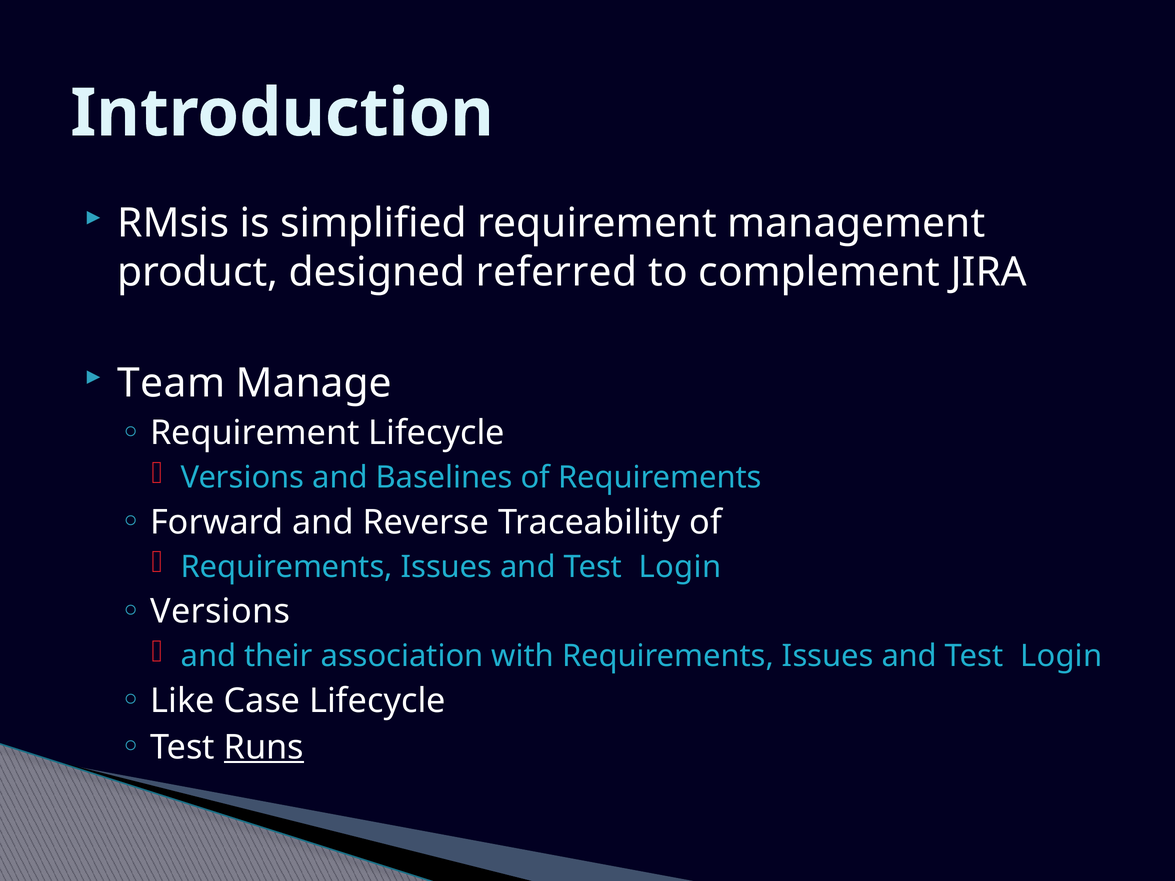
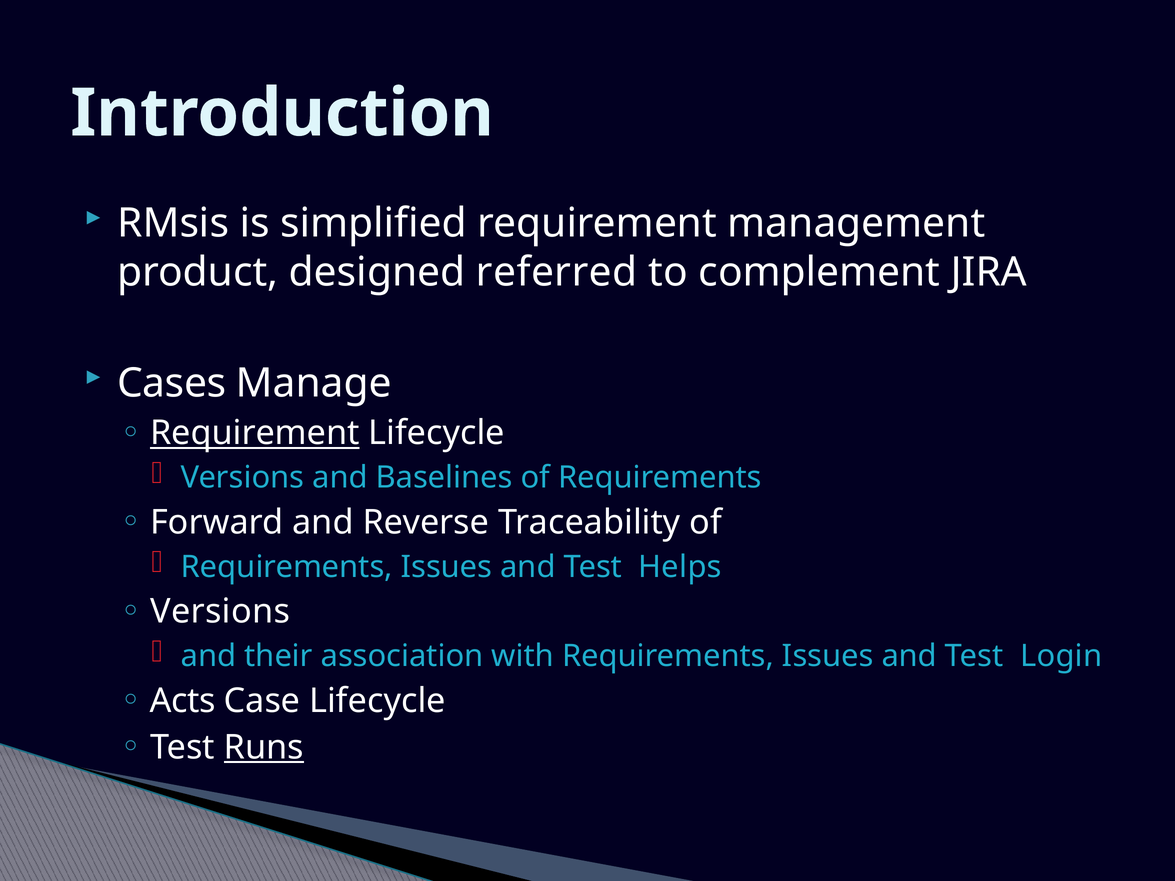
Team: Team -> Cases (172, 383)
Requirement underline: none -> present (255, 433)
Login: Login -> Helps (680, 567)
Like: Like -> Acts (183, 701)
